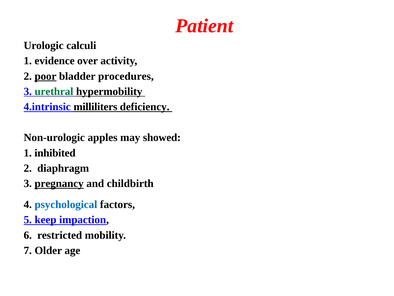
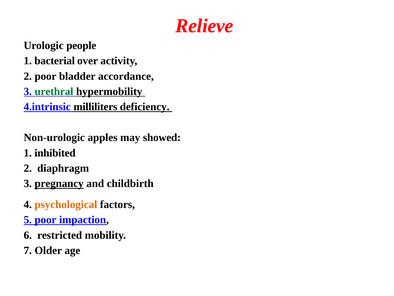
Patient: Patient -> Relieve (204, 26)
calculi: calculi -> people (81, 45)
evidence: evidence -> bacterial (55, 61)
poor underline: present -> none (46, 76)
procedures: procedures -> accordance (126, 76)
psychological colour: blue -> orange (66, 204)
5 keep: keep -> poor (46, 219)
